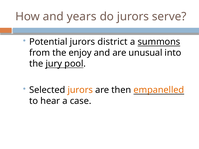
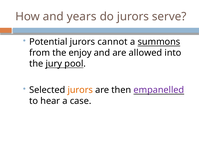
district: district -> cannot (112, 42)
unusual: unusual -> allowed (145, 53)
empanelled colour: orange -> purple (159, 90)
